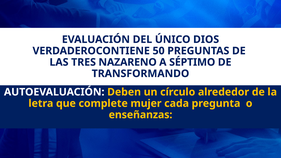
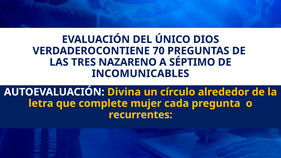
50: 50 -> 70 (159, 51)
TRANSFORMANDO: TRANSFORMANDO -> INCOMUNICABLES (140, 74)
Deben: Deben -> Divina (124, 92)
enseñanzas: enseñanzas -> recurrentes (141, 115)
